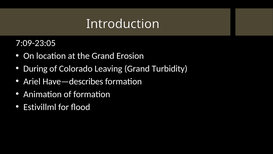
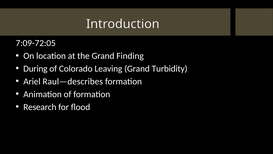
7:09-23:05: 7:09-23:05 -> 7:09-72:05 (36, 43)
Erosion: Erosion -> Finding (130, 56)
Have—describes: Have—describes -> Raul—describes (73, 81)
Estivillml: Estivillml -> Research (40, 107)
